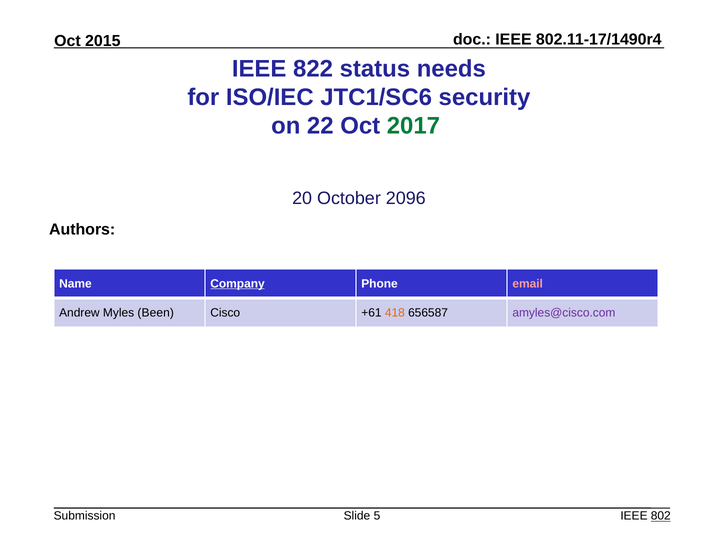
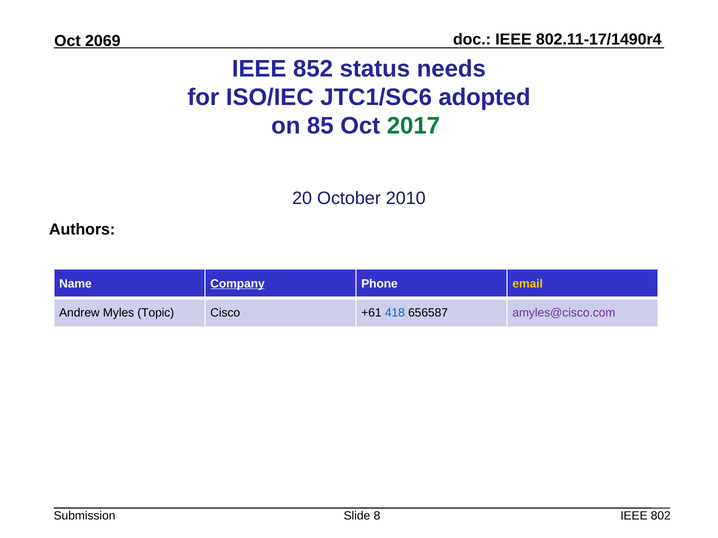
2015: 2015 -> 2069 (103, 41)
822: 822 -> 852 (313, 69)
security: security -> adopted (485, 97)
22: 22 -> 85 (320, 126)
2096: 2096 -> 2010 (406, 199)
email colour: pink -> yellow (528, 284)
Been: Been -> Topic (156, 313)
418 colour: orange -> blue (395, 313)
5: 5 -> 8 (377, 516)
802 underline: present -> none (661, 516)
